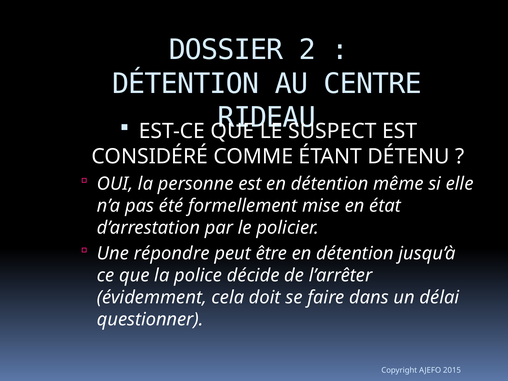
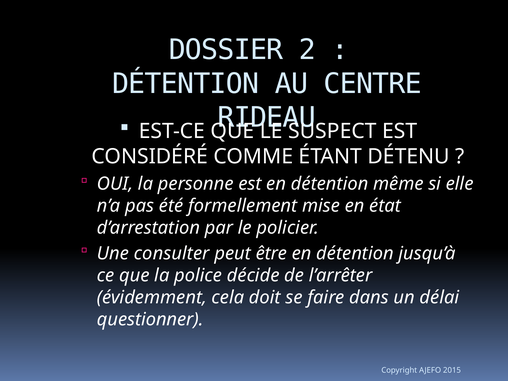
répondre: répondre -> consulter (172, 253)
